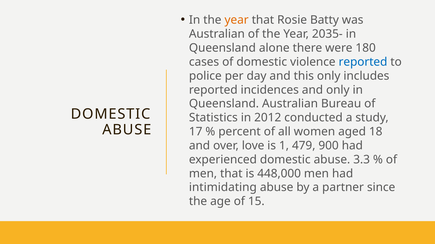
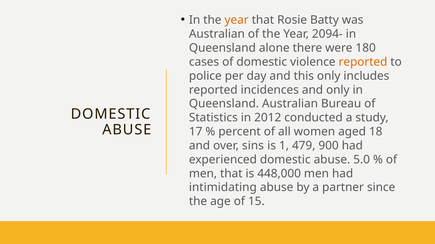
2035-: 2035- -> 2094- (327, 34)
reported colour: blue -> orange (363, 62)
love: love -> sins (253, 146)
3.3: 3.3 -> 5.0 (362, 160)
